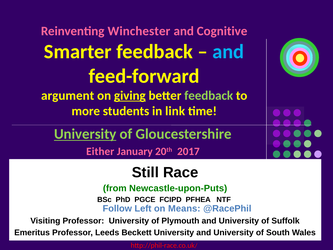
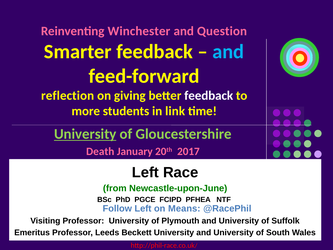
Cognitive: Cognitive -> Question (222, 31)
argument: argument -> reflection (68, 96)
giving underline: present -> none (130, 96)
feedback colour: light green -> white (209, 96)
Either: Either -> Death (100, 151)
Still: Still -> Left (145, 172)
Newcastle-upon-Puts: Newcastle-upon-Puts -> Newcastle-upon-June (178, 188)
